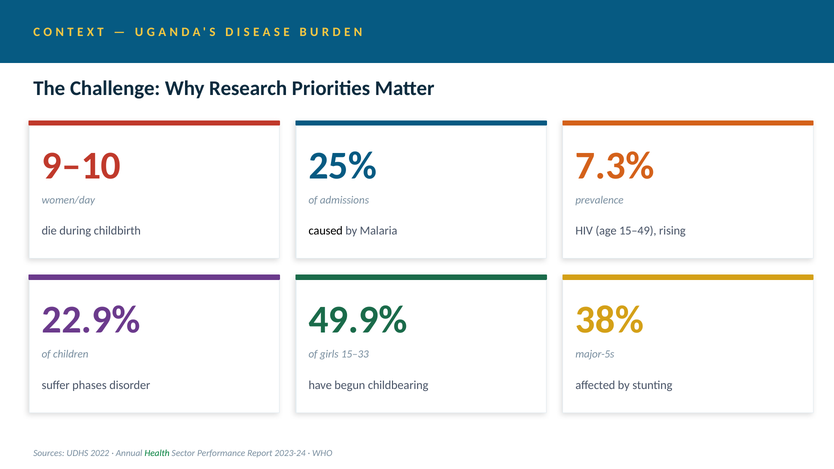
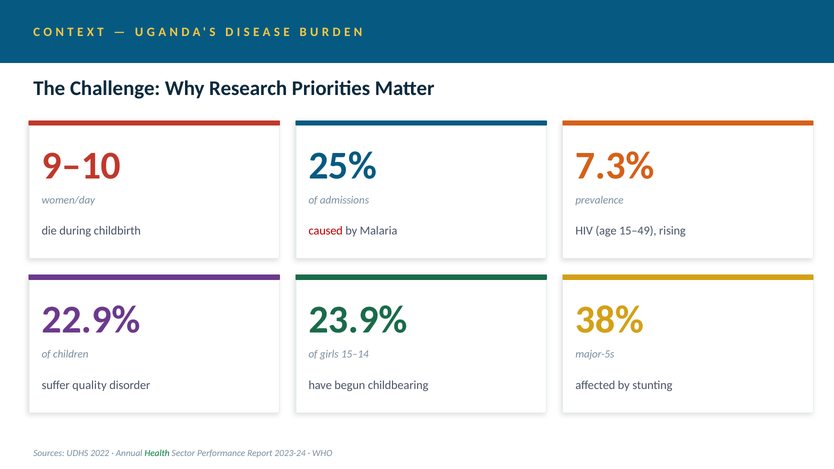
caused colour: black -> red (326, 231)
49.9%: 49.9% -> 23.9% (358, 320)
15–33: 15–33 -> 15–14 (355, 354)
phases: phases -> quality (90, 385)
